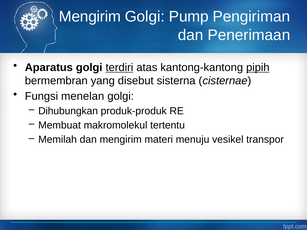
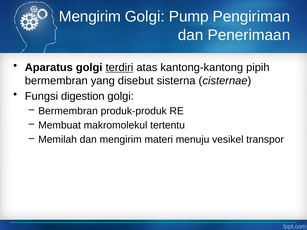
pipih underline: present -> none (258, 68)
menelan: menelan -> digestion (83, 96)
Dihubungkan: Dihubungkan -> Bermembran (68, 111)
